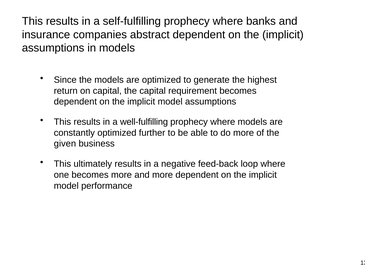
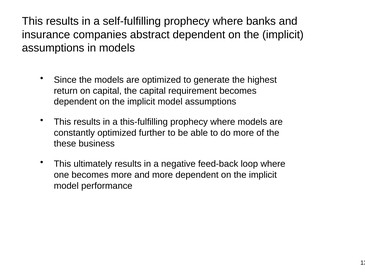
well-fulfilling: well-fulfilling -> this-fulfilling (144, 122)
given: given -> these (65, 144)
